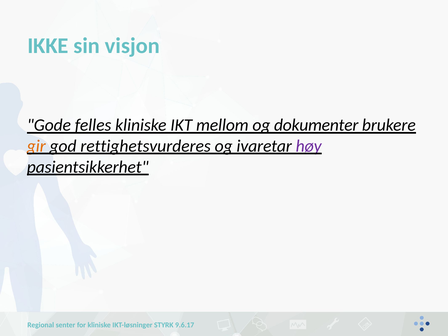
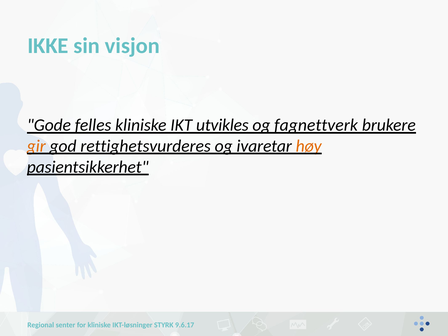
mellom: mellom -> utvikles (222, 125)
dokumenter: dokumenter -> fagnettverk (316, 125)
høy colour: purple -> orange (309, 146)
